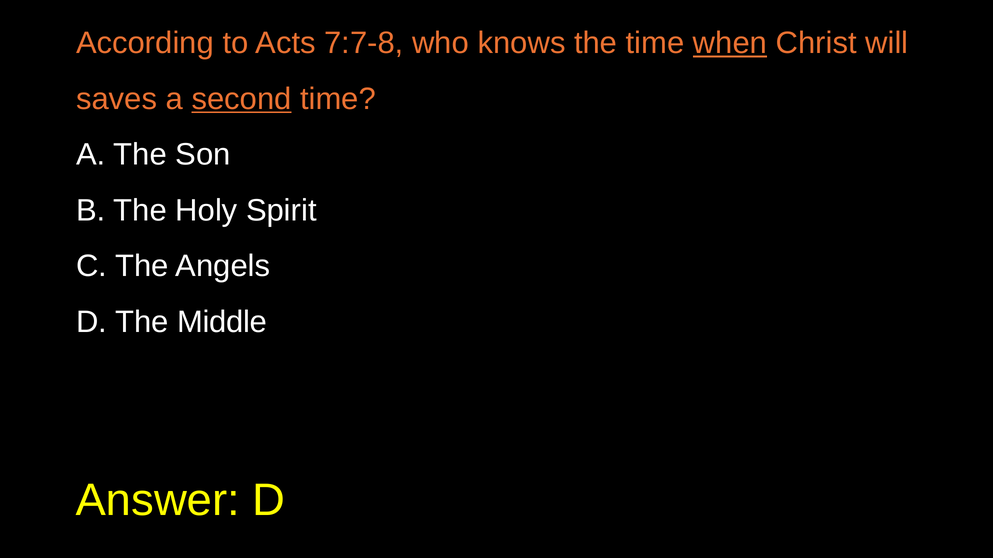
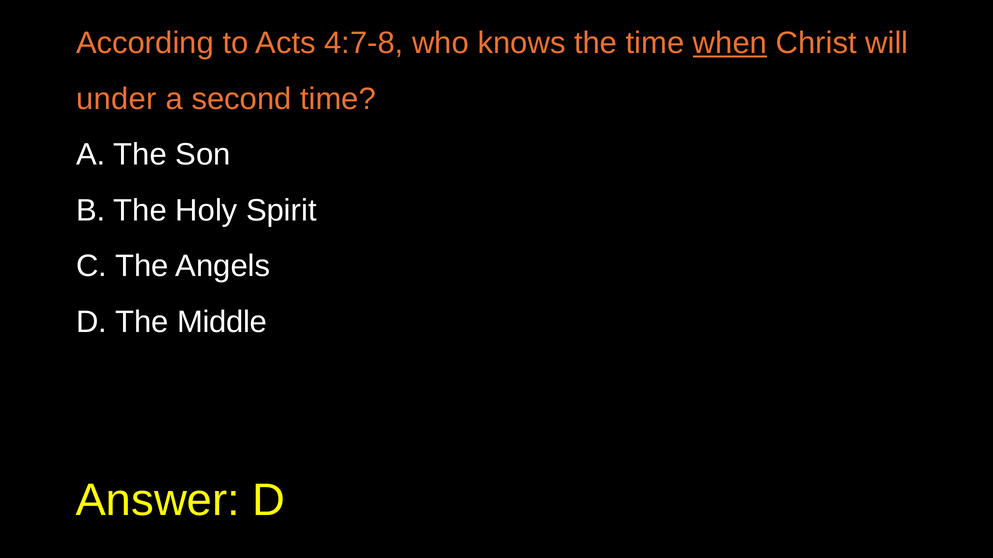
7:7-8: 7:7-8 -> 4:7-8 (364, 43)
saves: saves -> under (116, 99)
second underline: present -> none (242, 99)
